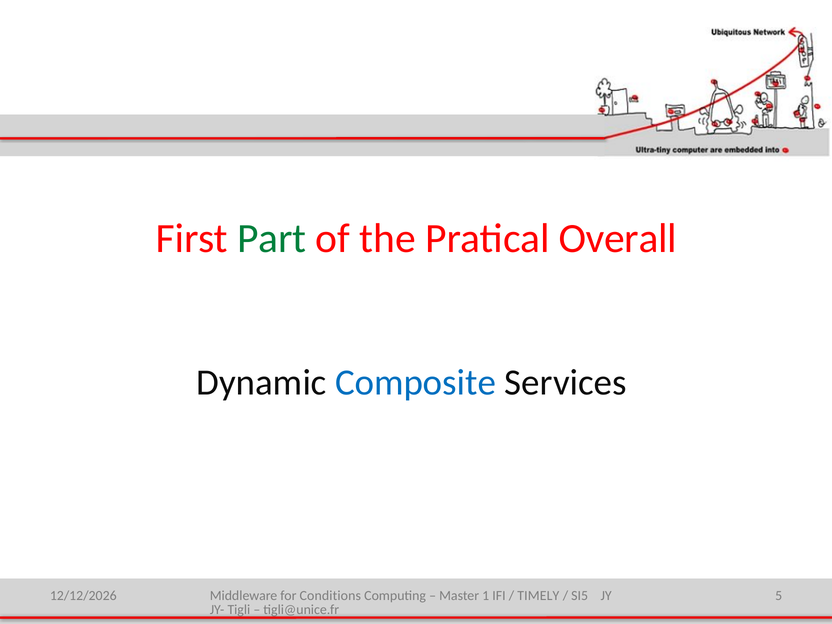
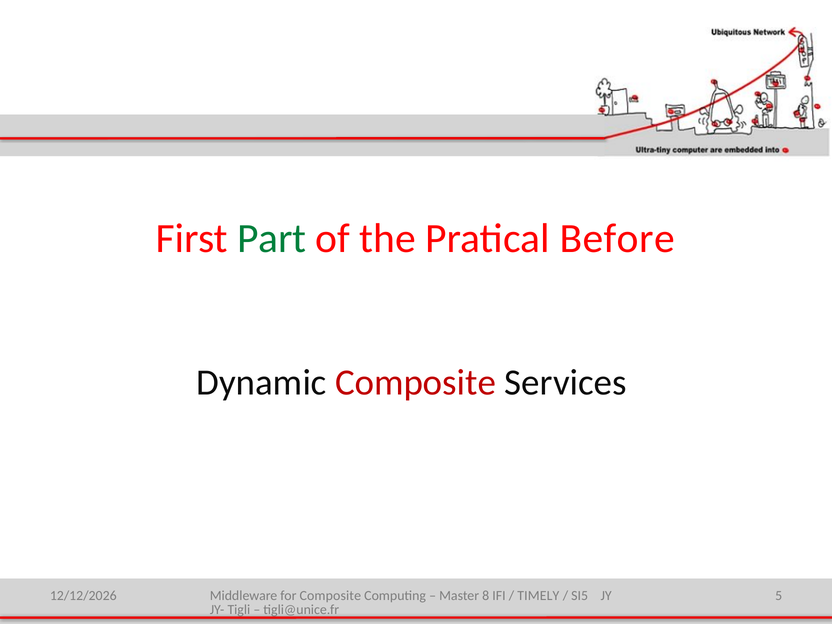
Overall: Overall -> Before (617, 239)
Composite colour: blue -> red (415, 383)
for Conditions: Conditions -> Composite (330, 596)
1: 1 -> 8 (486, 596)
